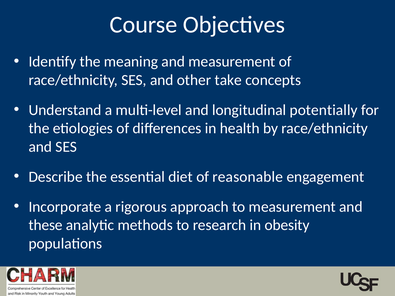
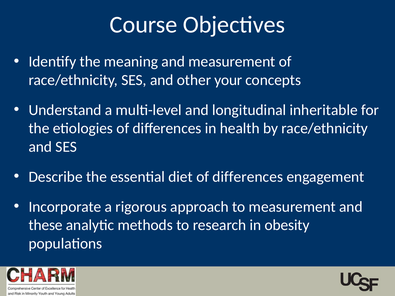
take: take -> your (228, 80)
potentially: potentially -> inheritable (324, 110)
reasonable: reasonable -> differences (248, 177)
